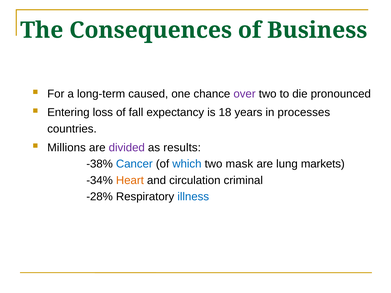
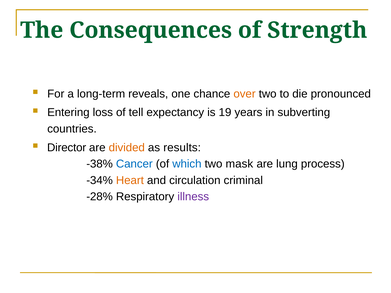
Business: Business -> Strength (317, 30)
caused: caused -> reveals (148, 94)
over colour: purple -> orange (245, 94)
fall: fall -> tell (136, 113)
18: 18 -> 19 (225, 113)
processes: processes -> subverting (304, 113)
Millions: Millions -> Director (67, 148)
divided colour: purple -> orange (127, 148)
markets: markets -> process (323, 164)
illness colour: blue -> purple (193, 197)
